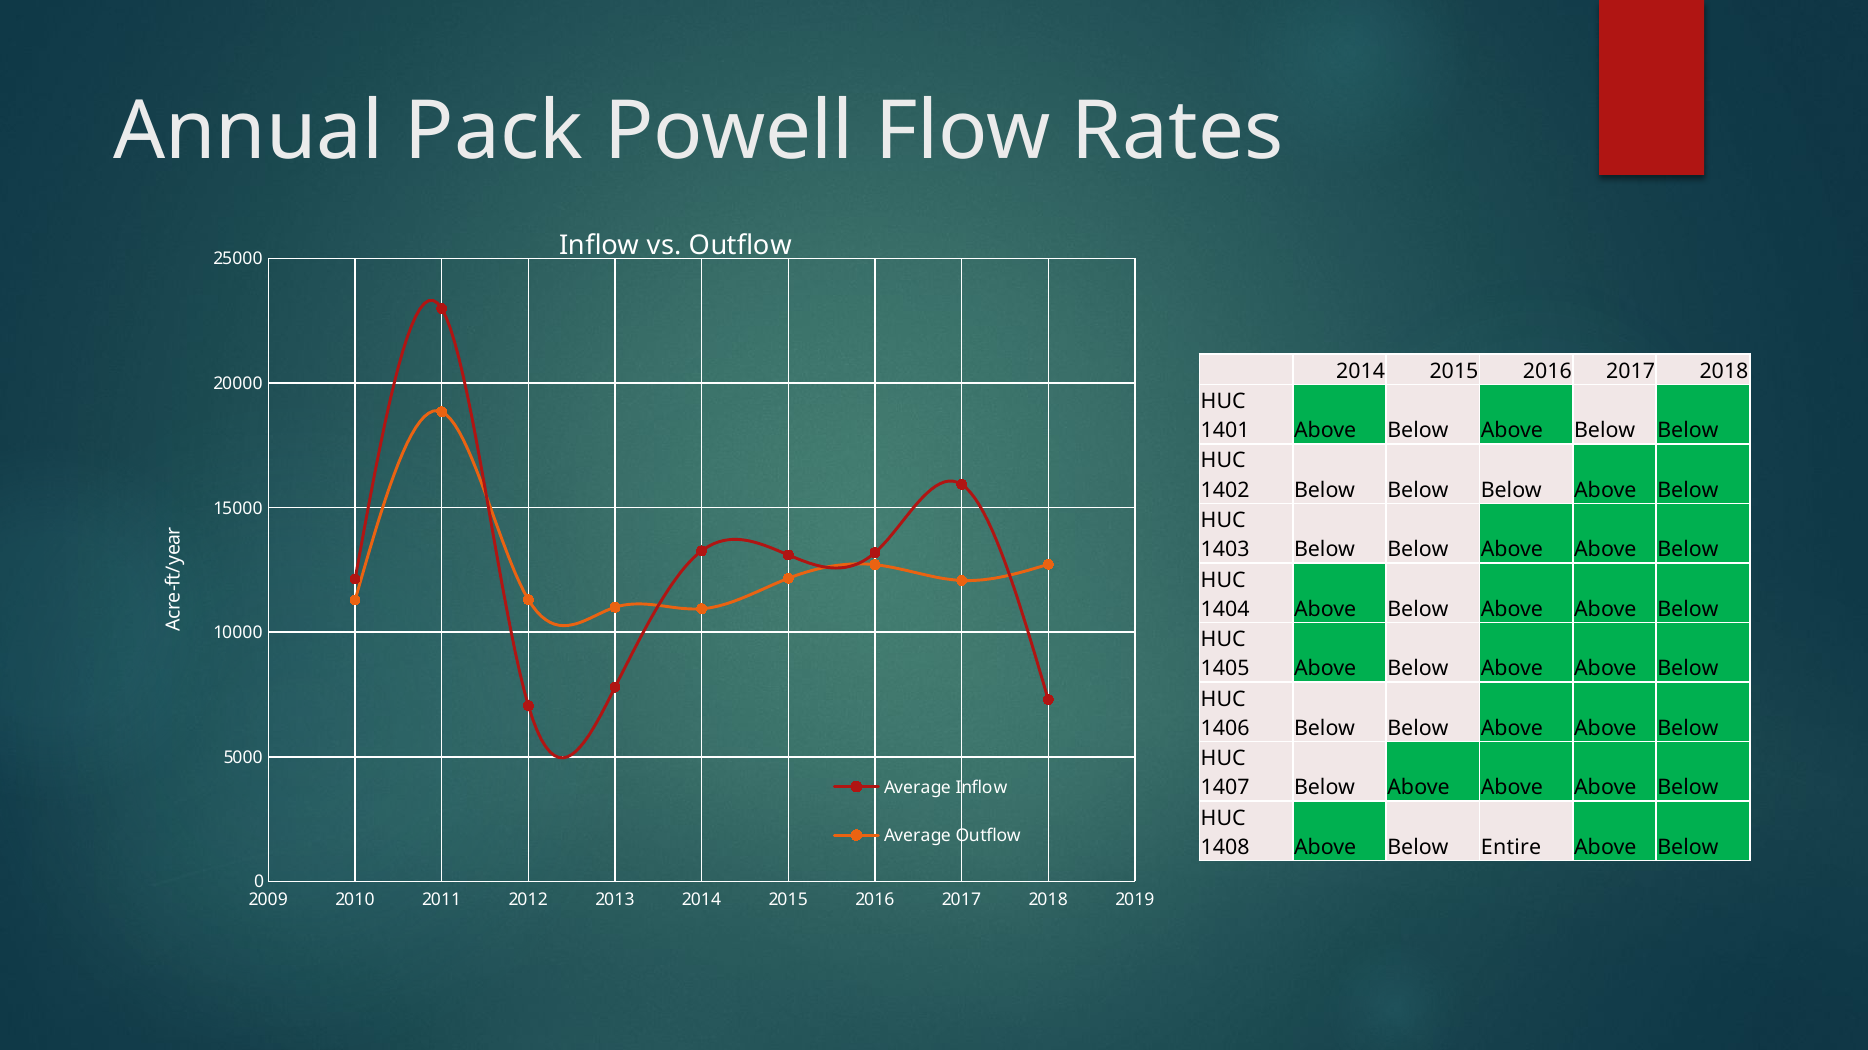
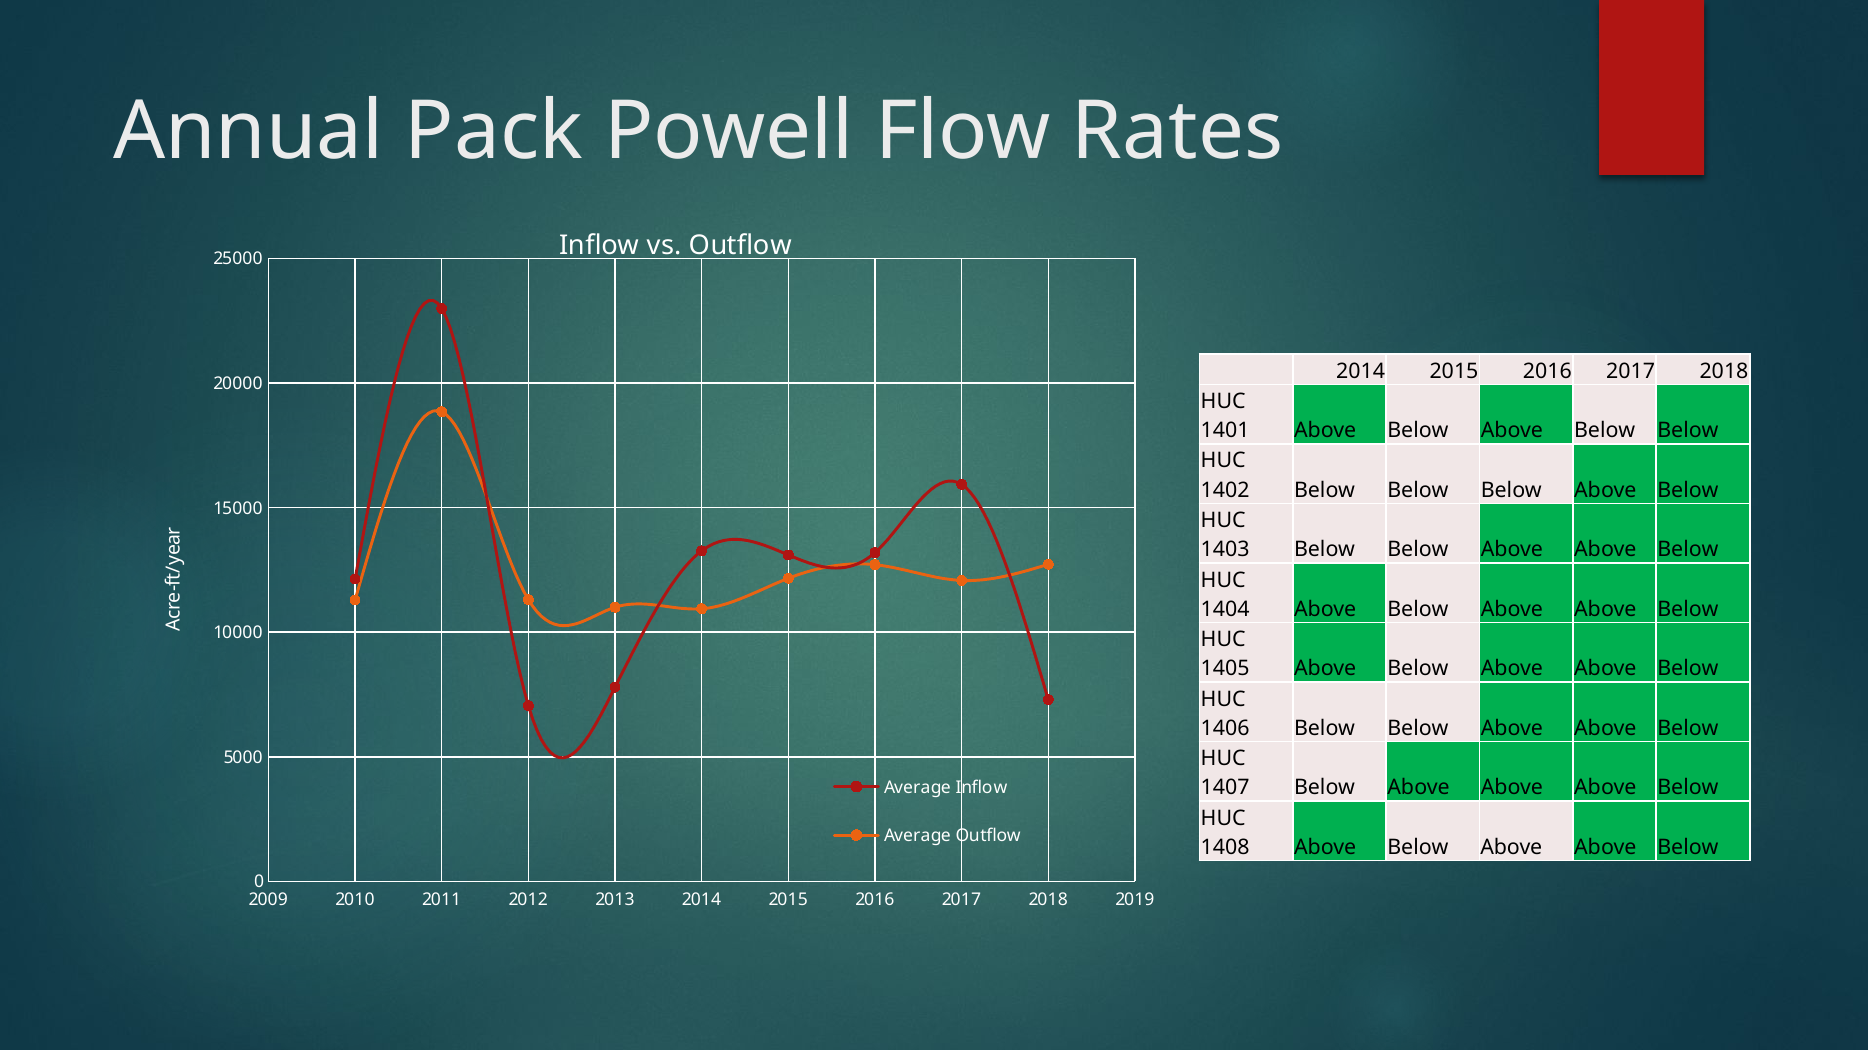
1408 Above Below Entire: Entire -> Above (1511, 848)
